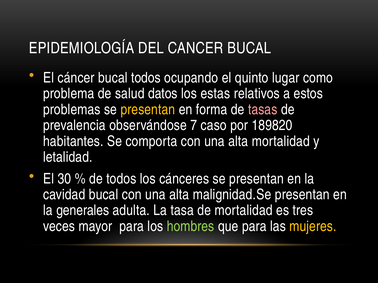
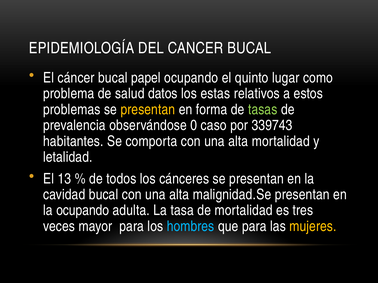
bucal todos: todos -> papel (146, 78)
tasas colour: pink -> light green (263, 110)
7: 7 -> 0 (194, 126)
189820: 189820 -> 339743 (272, 126)
30: 30 -> 13 (64, 179)
la generales: generales -> ocupando (83, 211)
hombres colour: light green -> light blue (191, 227)
